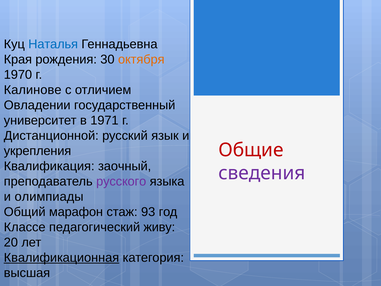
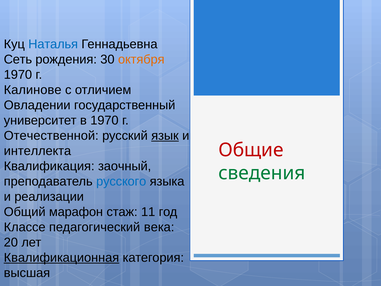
Края: Края -> Сеть (18, 59)
в 1971: 1971 -> 1970 (104, 120)
Дистанционной: Дистанционной -> Отечественной (51, 136)
язык underline: none -> present (165, 136)
укрепления: укрепления -> интеллекта (37, 151)
сведения colour: purple -> green (262, 173)
русского colour: purple -> blue (121, 181)
олимпиады: олимпиады -> реализации (49, 197)
93: 93 -> 11 (148, 212)
живу: живу -> века (159, 227)
